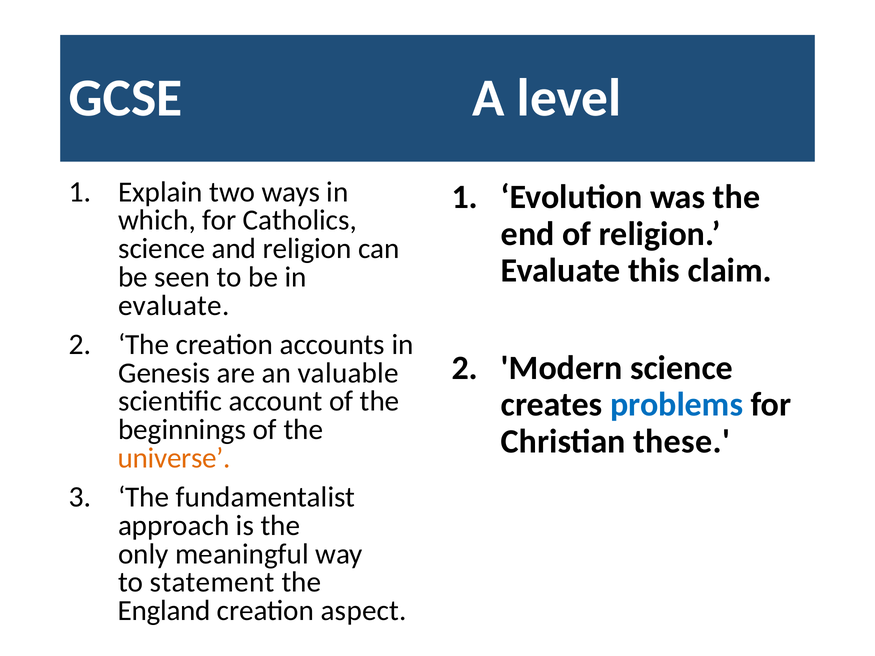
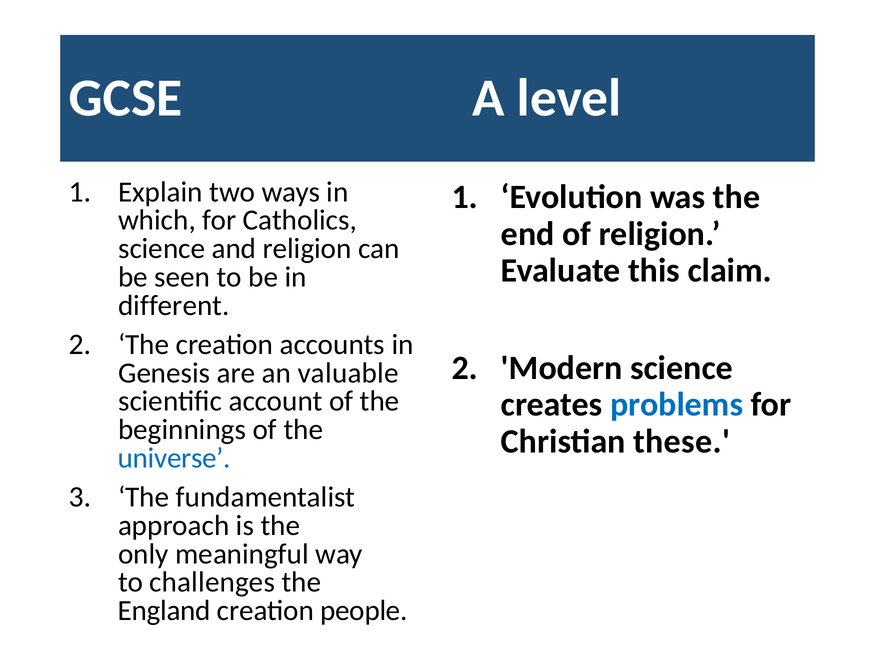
evaluate: evaluate -> different (174, 306)
universe colour: orange -> blue (174, 458)
statement: statement -> challenges (212, 583)
aspect: aspect -> people (364, 611)
